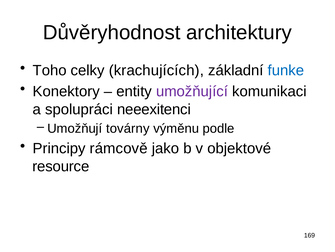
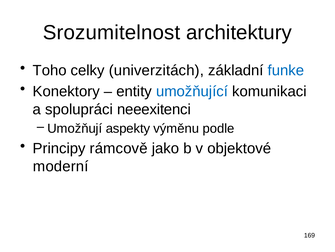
Důvěryhodnost: Důvěryhodnost -> Srozumitelnost (112, 32)
krachujících: krachujících -> univerzitách (156, 70)
umožňující colour: purple -> blue (192, 91)
továrny: továrny -> aspekty (128, 128)
resource: resource -> moderní (61, 166)
